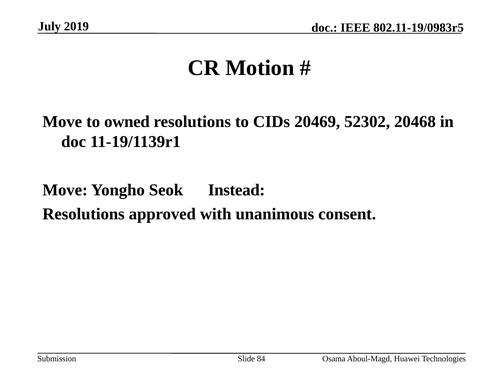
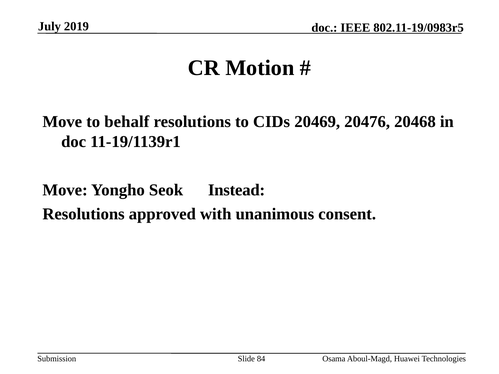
owned: owned -> behalf (127, 122)
52302: 52302 -> 20476 (367, 122)
